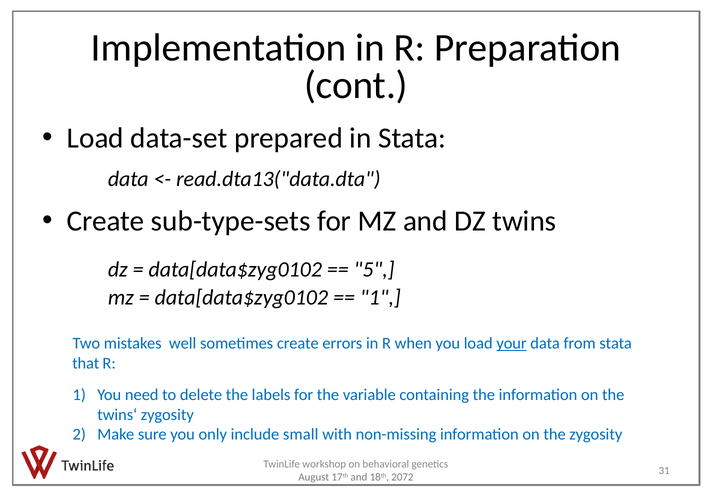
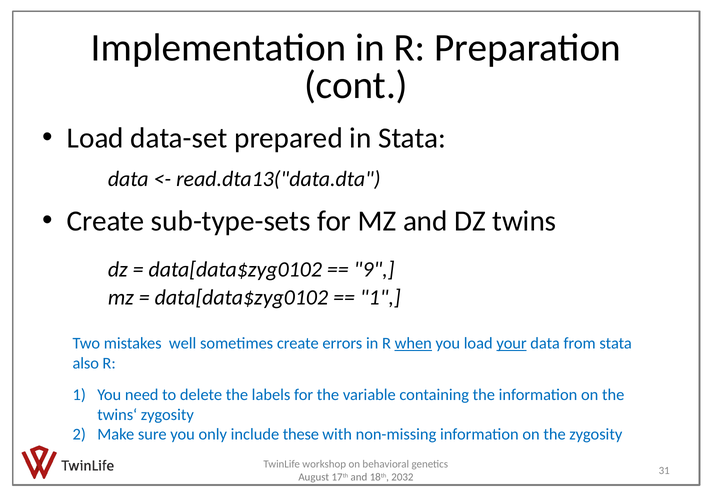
5: 5 -> 9 (374, 270)
when underline: none -> present (413, 343)
that: that -> also (86, 363)
small: small -> these (301, 434)
2072: 2072 -> 2032 (402, 477)
